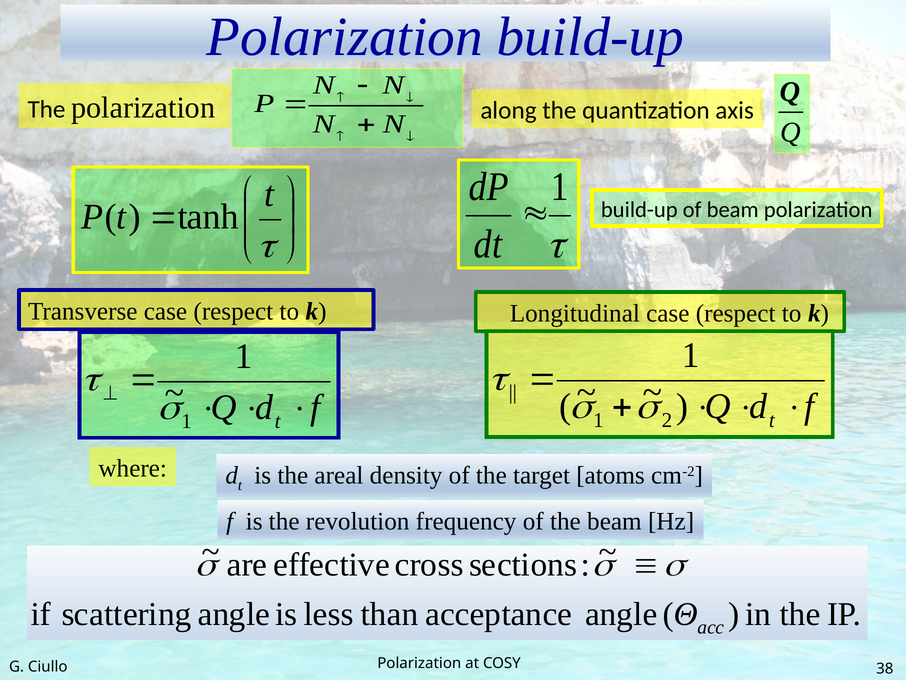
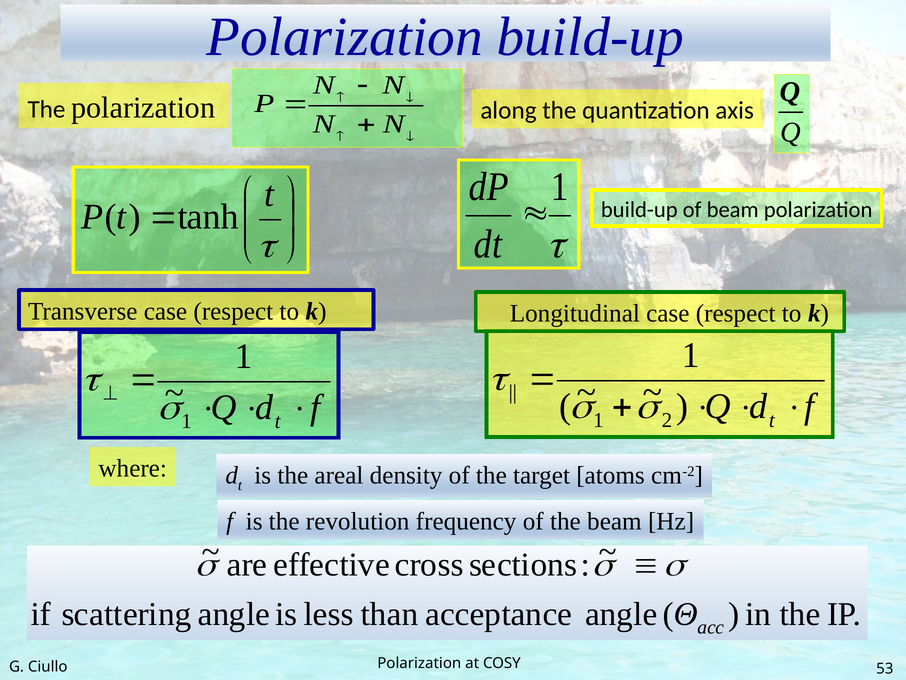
38: 38 -> 53 (885, 668)
